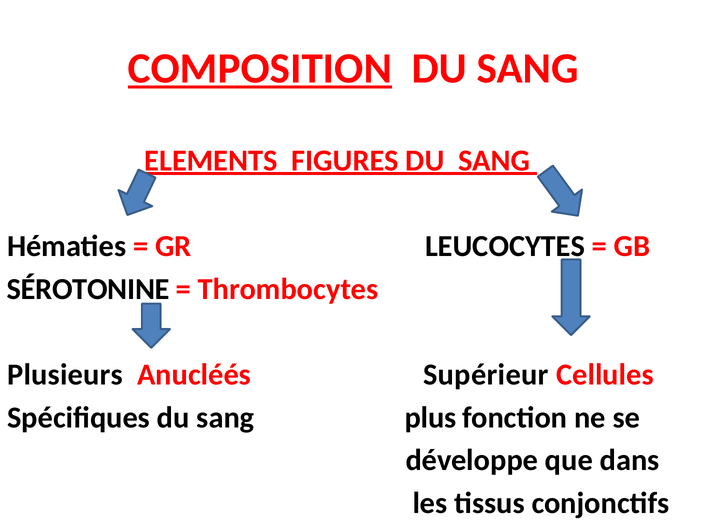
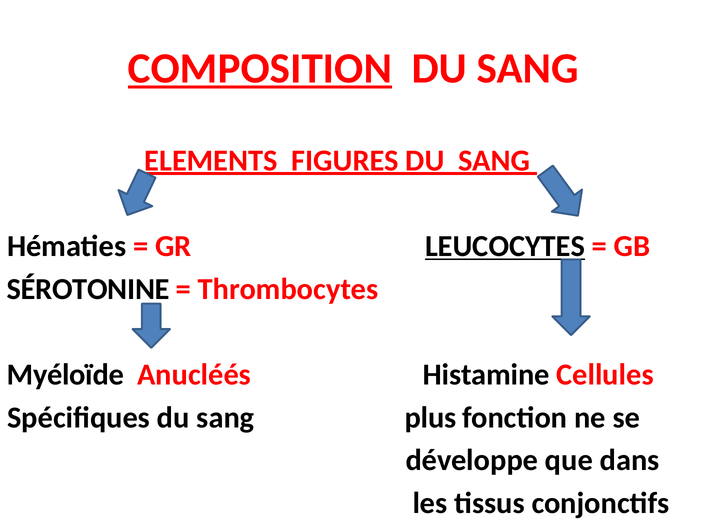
LEUCOCYTES underline: none -> present (505, 246)
Plusieurs: Plusieurs -> Myéloïde (65, 375)
Supérieur: Supérieur -> Histamine (486, 375)
